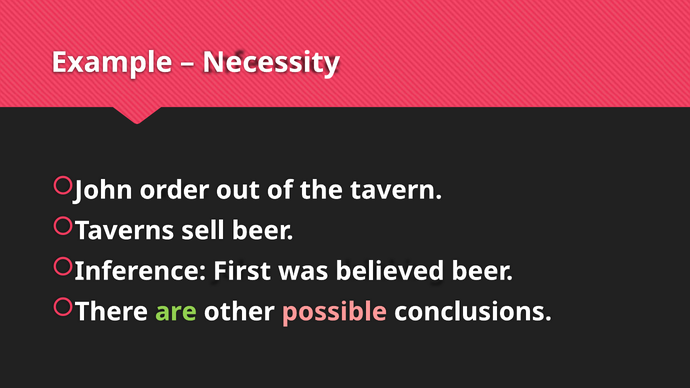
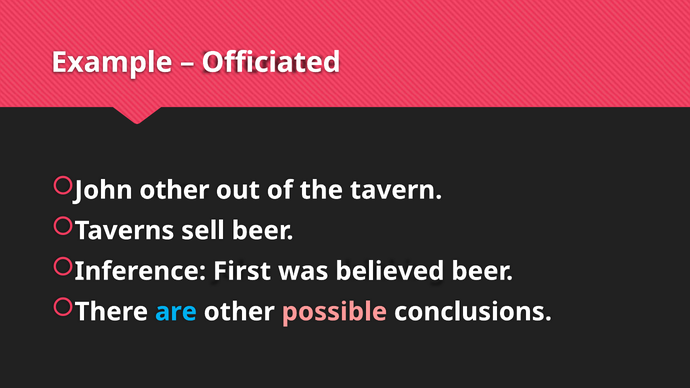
Necessity: Necessity -> Officiated (271, 62)
John order: order -> other (174, 190)
are colour: light green -> light blue (176, 312)
